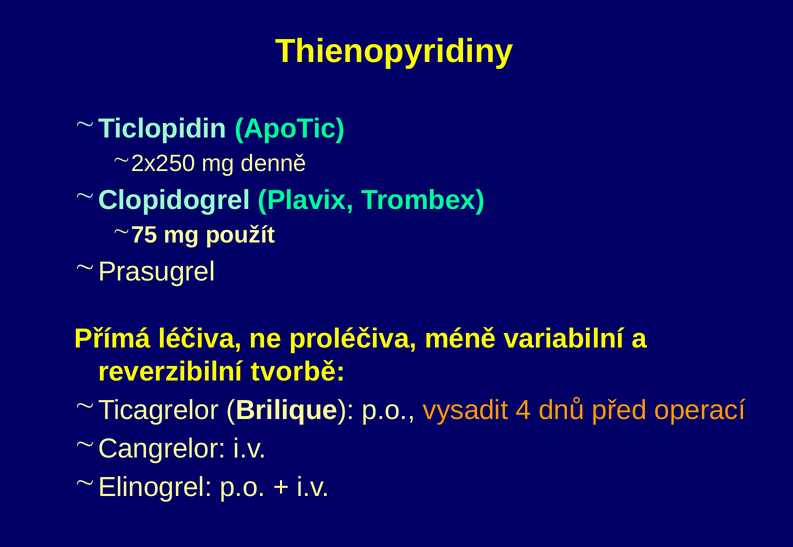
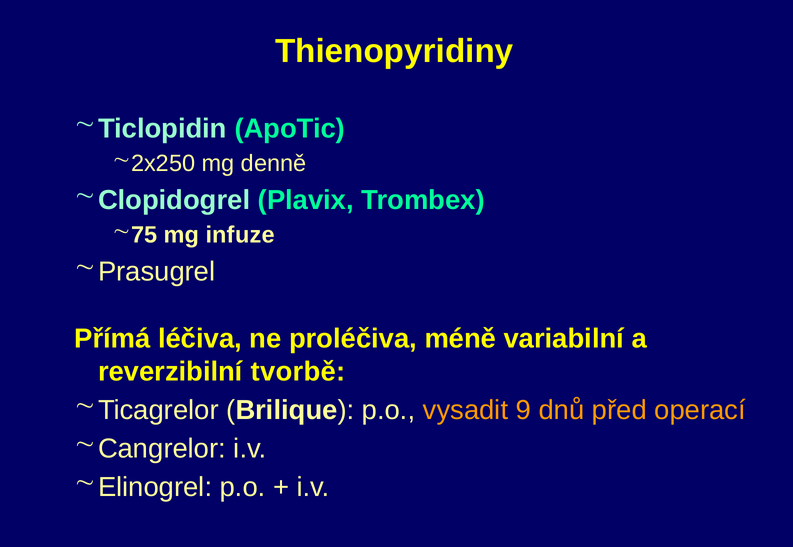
použít: použít -> infuze (240, 235)
4: 4 -> 9 (523, 410)
